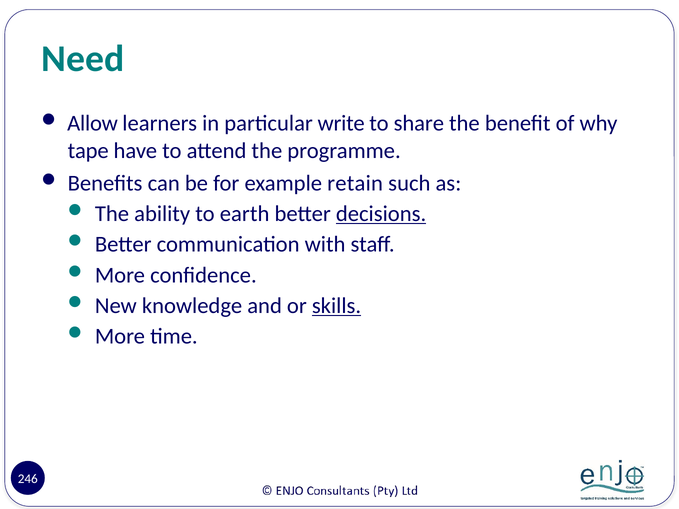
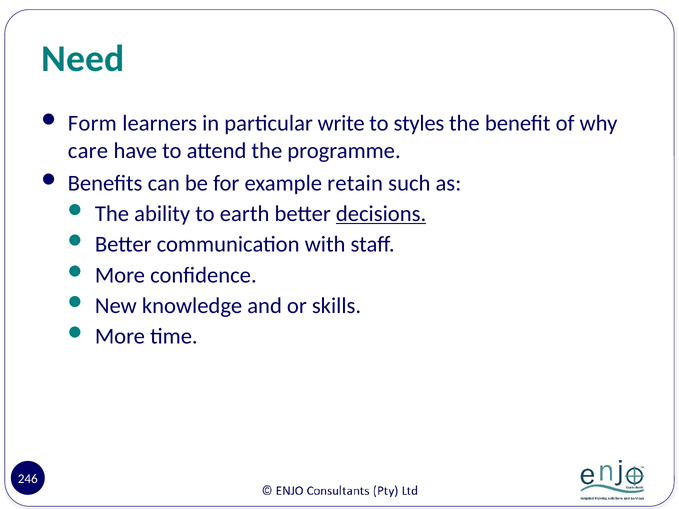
Allow: Allow -> Form (92, 123)
share: share -> styles (419, 123)
tape: tape -> care (88, 151)
skills underline: present -> none (337, 306)
